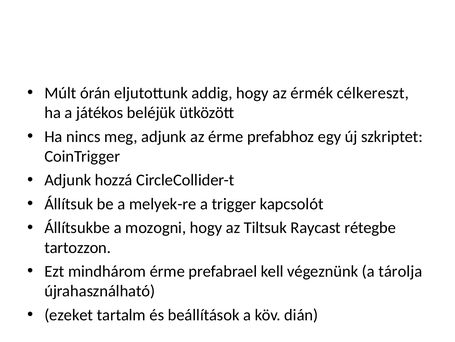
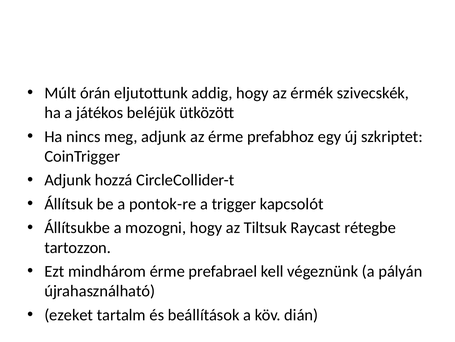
célkereszt: célkereszt -> szivecskék (373, 93)
melyek-re: melyek-re -> pontok-re (163, 204)
tárolja: tárolja -> pályán (400, 271)
